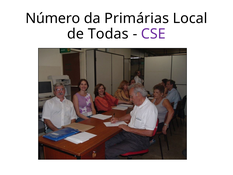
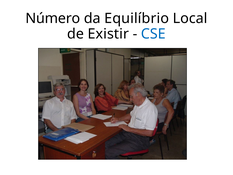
Primárias: Primárias -> Equilíbrio (137, 18)
Todas: Todas -> Existir (108, 34)
CSE colour: purple -> blue (153, 34)
